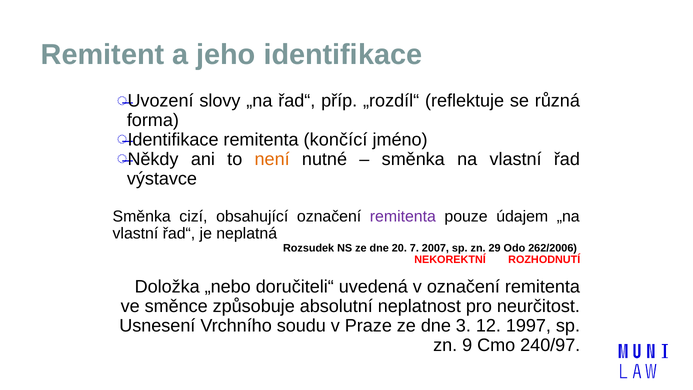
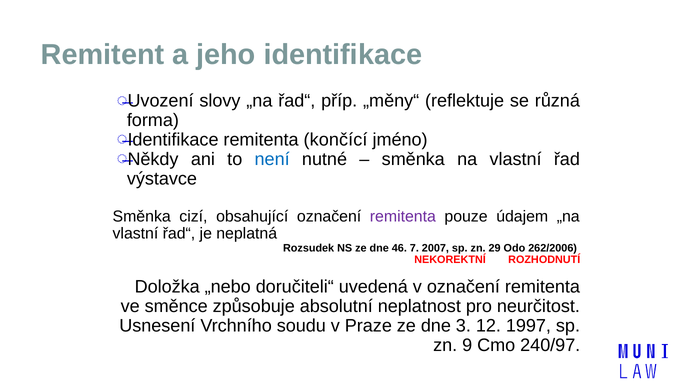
„rozdíl“: „rozdíl“ -> „měny“ (391, 101)
není colour: orange -> blue (272, 159)
20: 20 -> 46 (399, 248)
